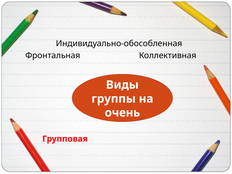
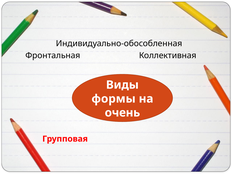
группы: группы -> формы (114, 99)
